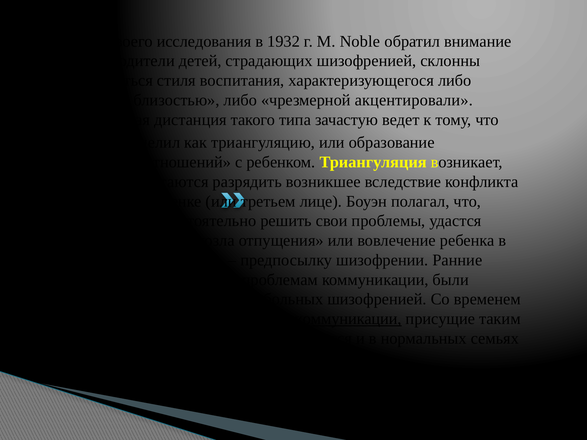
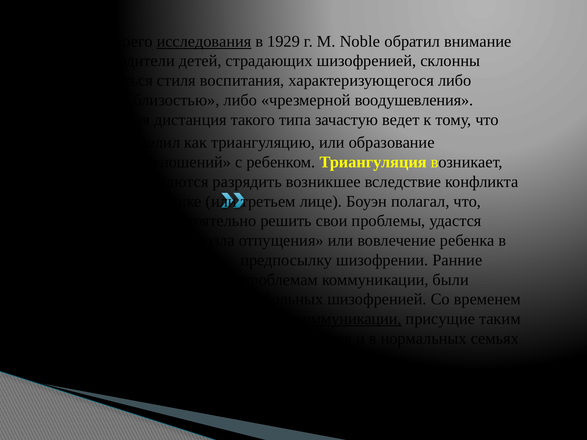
исследования underline: none -> present (204, 41)
1932: 1932 -> 1929 (284, 41)
акцентировали: акцентировали -> воодушевления (414, 100)
